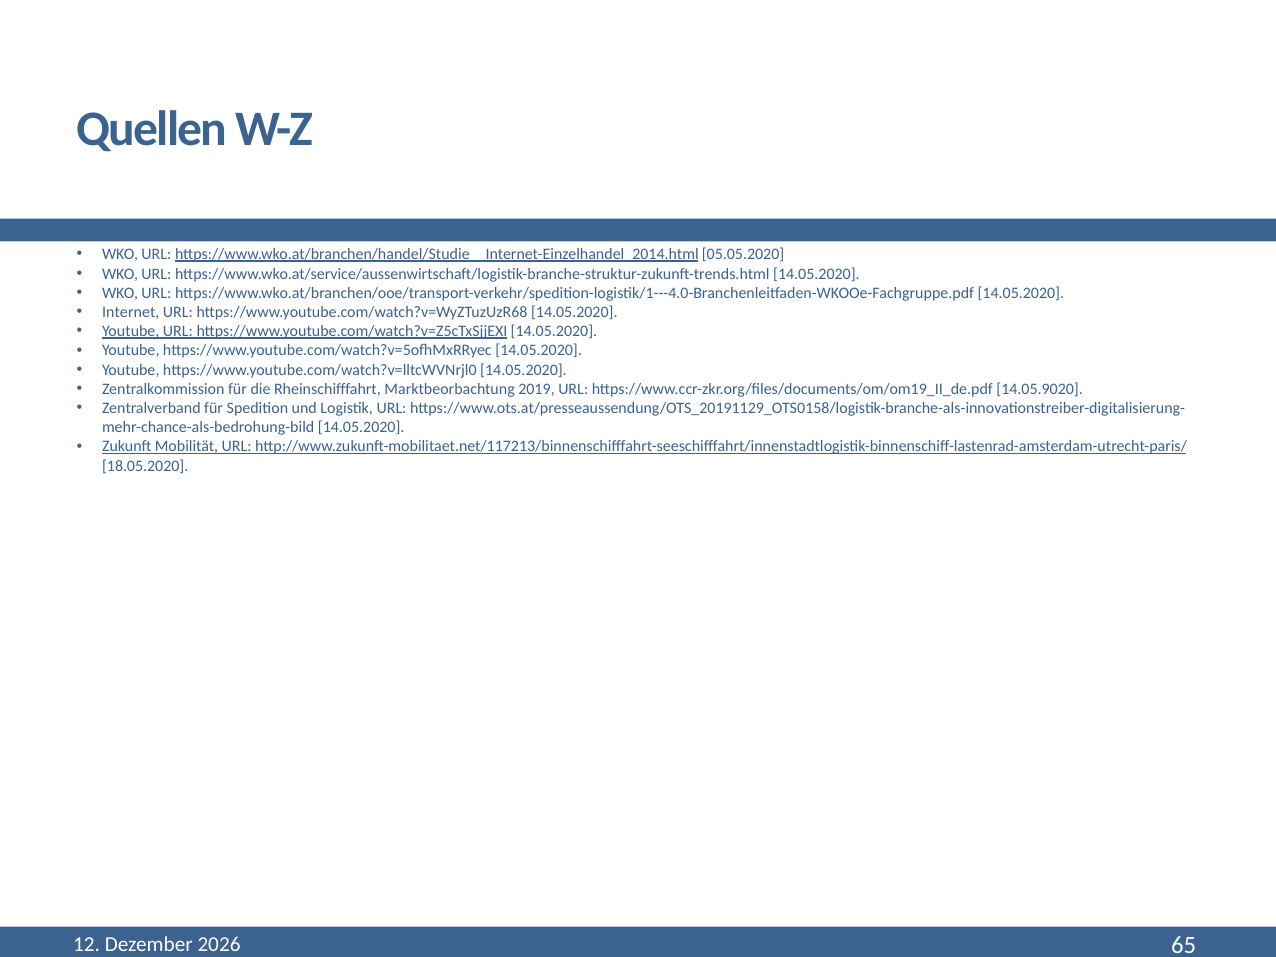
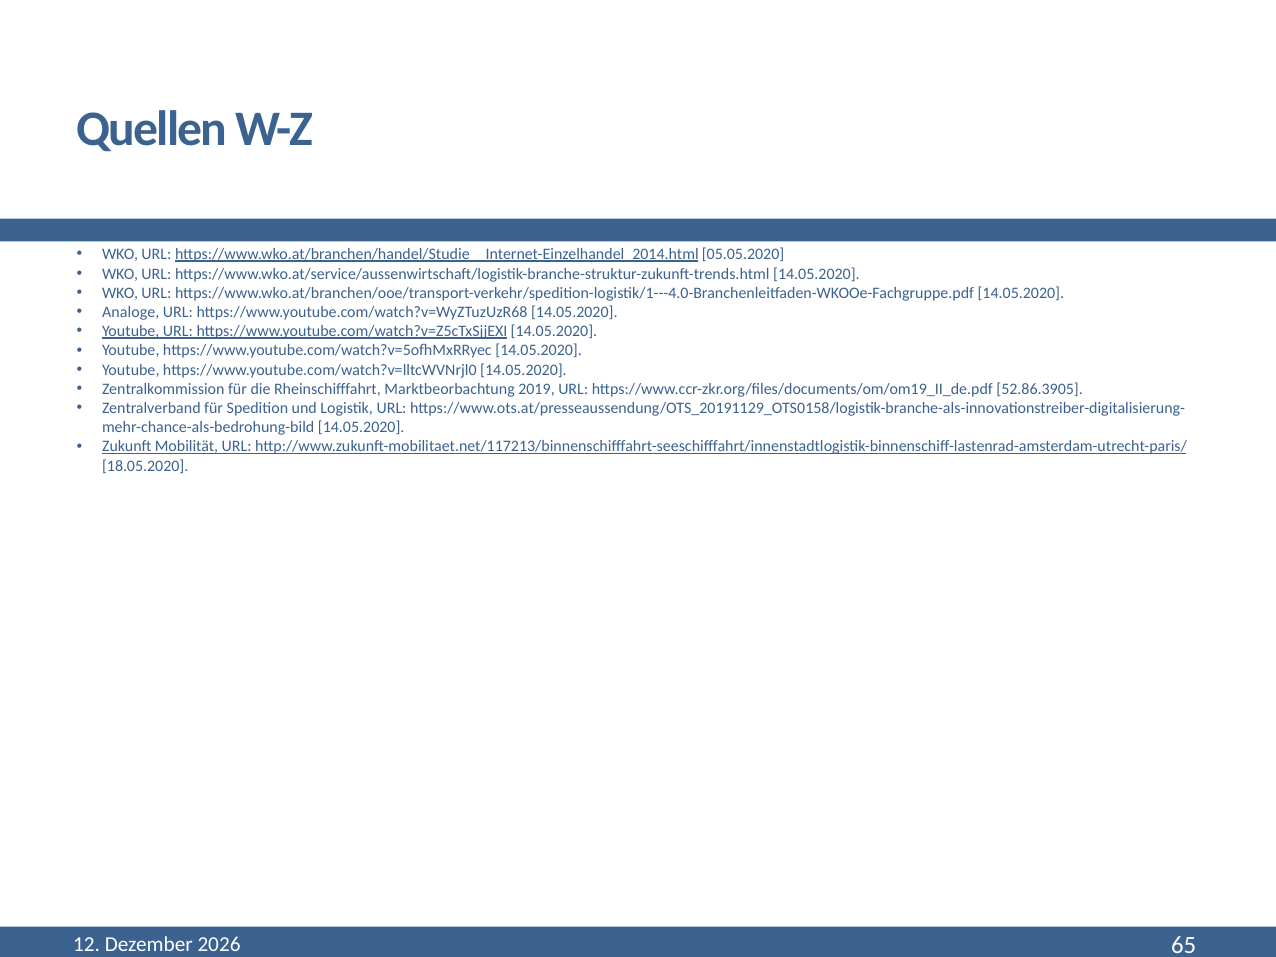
Internet: Internet -> Analoge (131, 312)
14.05.9020: 14.05.9020 -> 52.86.3905 (1040, 389)
